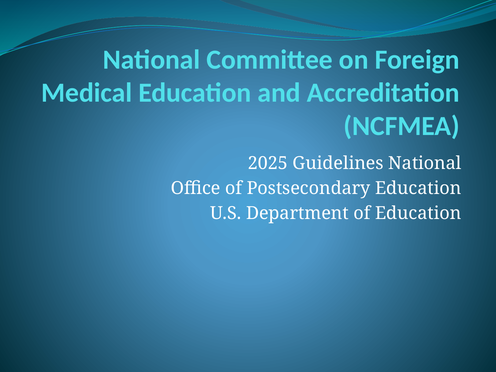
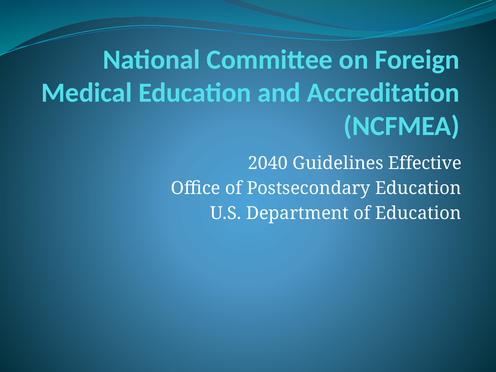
2025: 2025 -> 2040 (268, 163)
Guidelines National: National -> Effective (425, 163)
